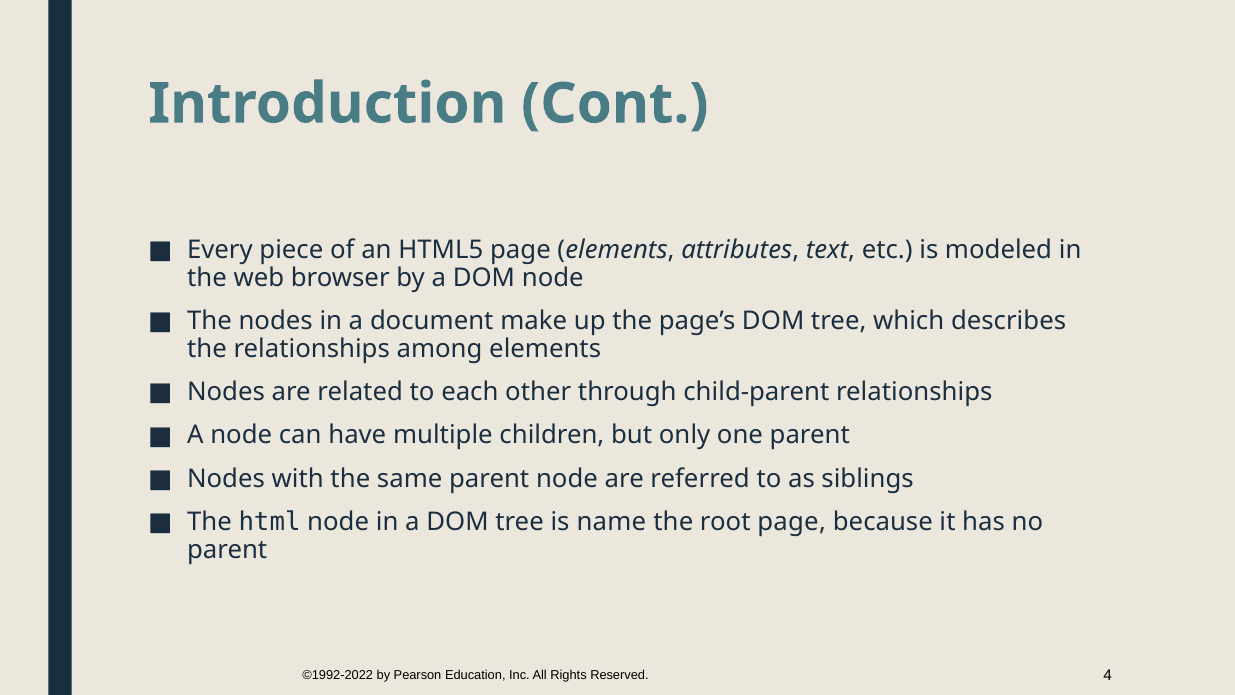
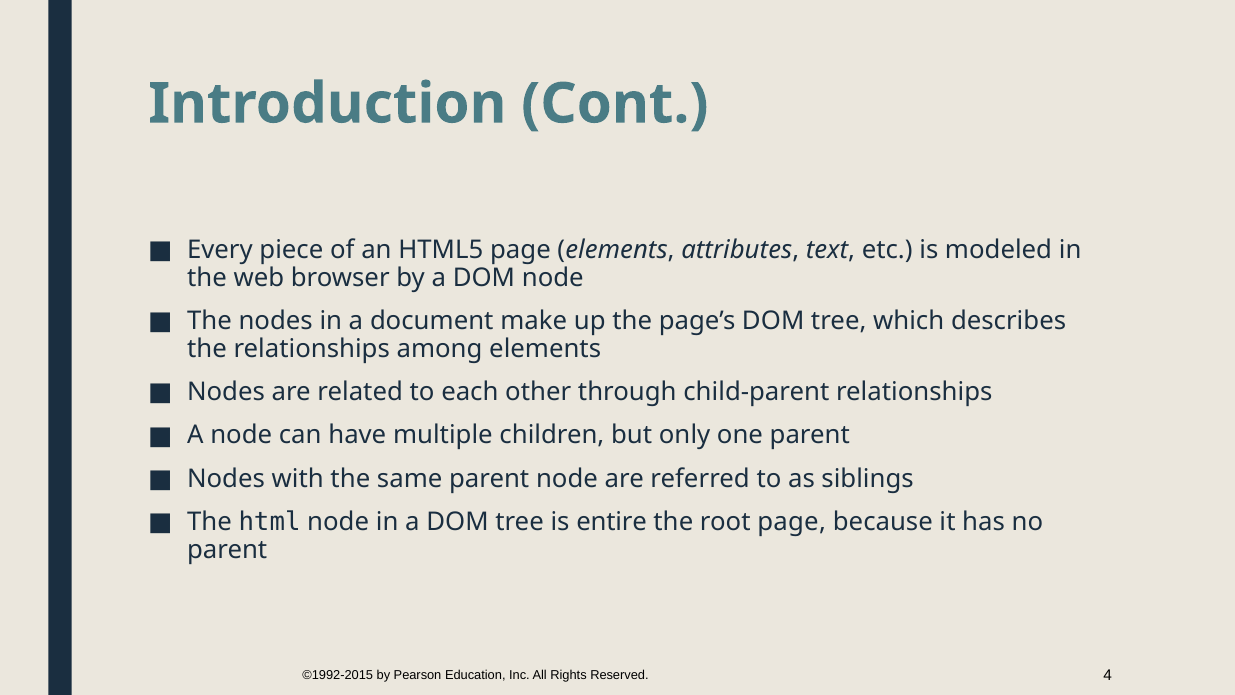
name: name -> entire (612, 522)
©1992-2022: ©1992-2022 -> ©1992-2015 (338, 675)
